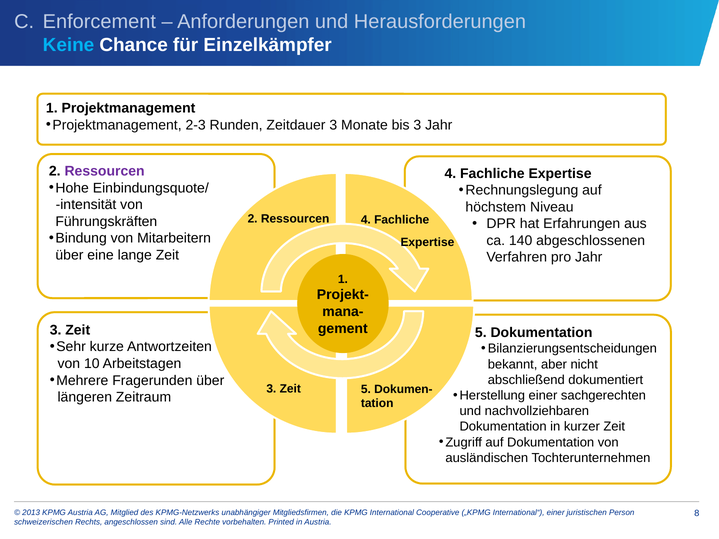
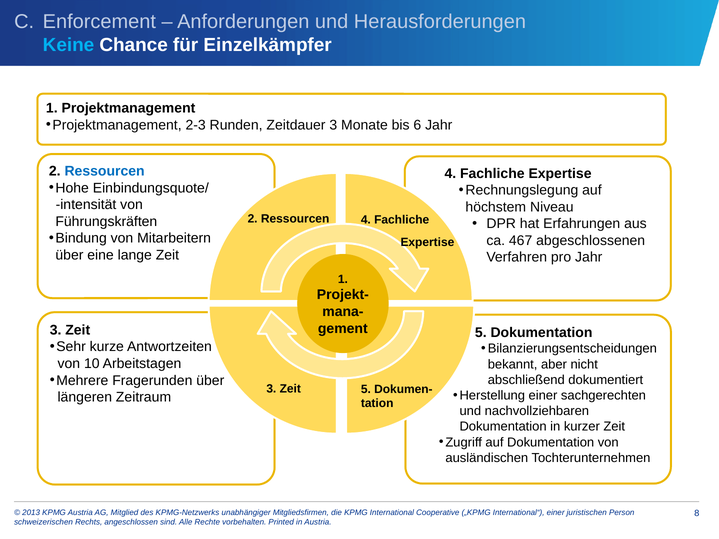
bis 3: 3 -> 6 (417, 125)
Ressourcen colour: purple -> blue (105, 171)
140: 140 -> 467 (521, 241)
